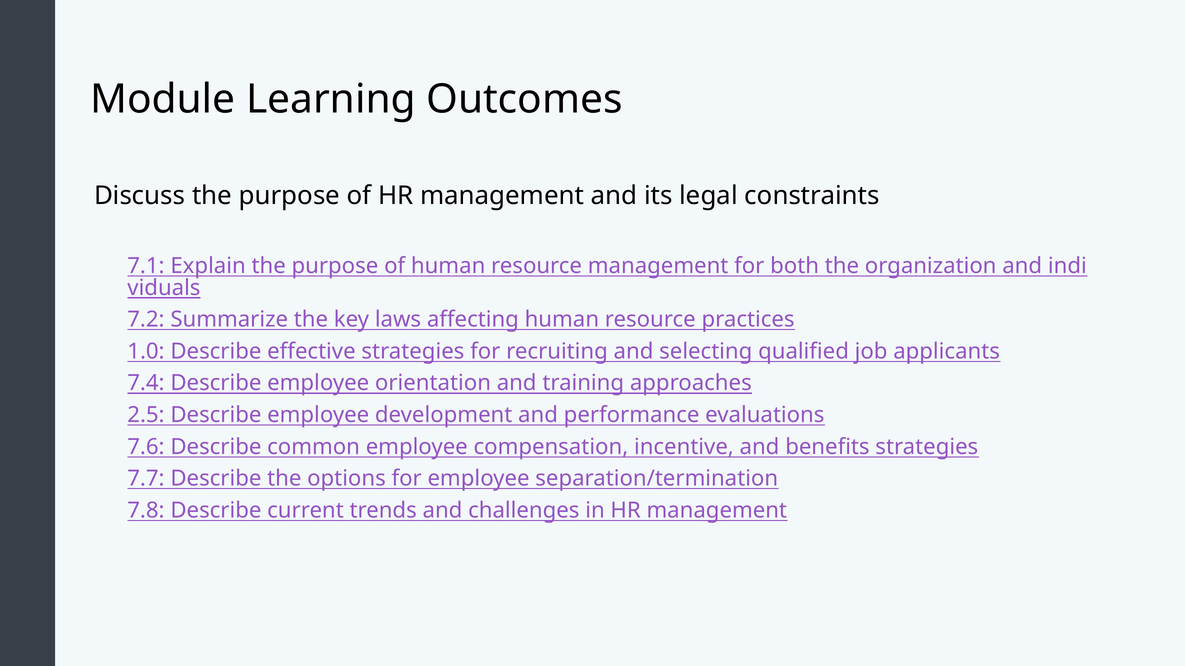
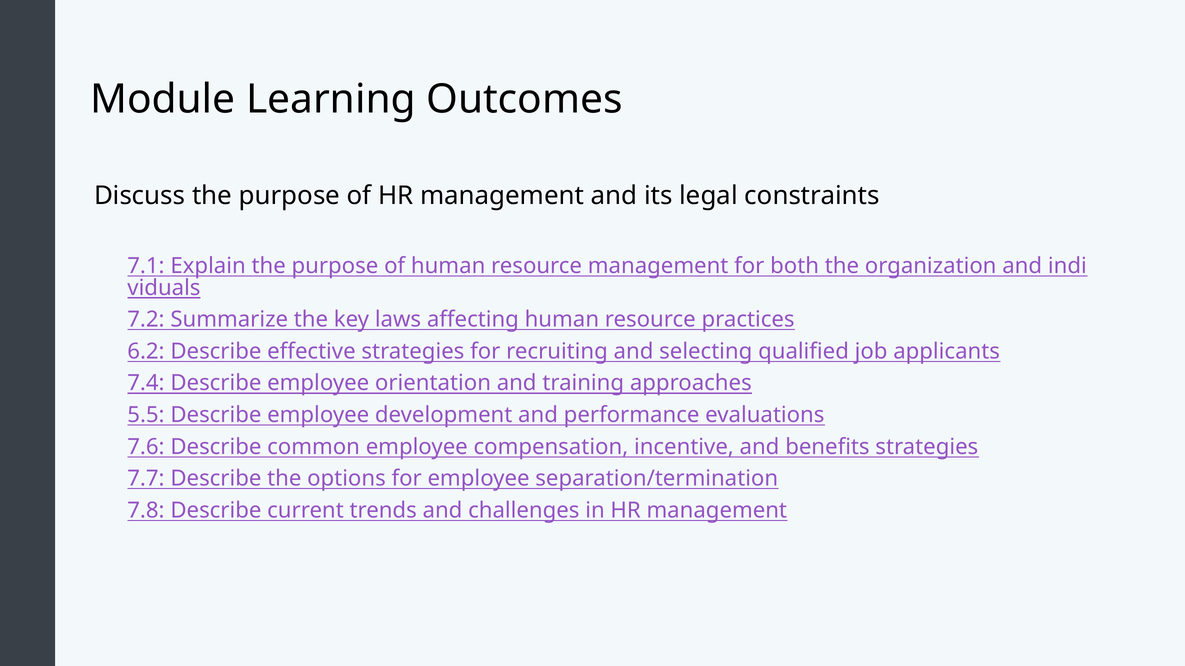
1.0: 1.0 -> 6.2 (146, 352)
2.5: 2.5 -> 5.5 (146, 415)
